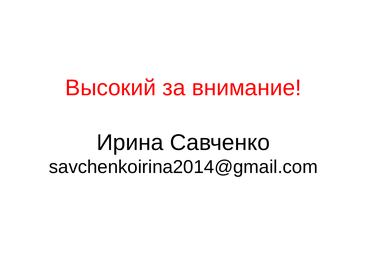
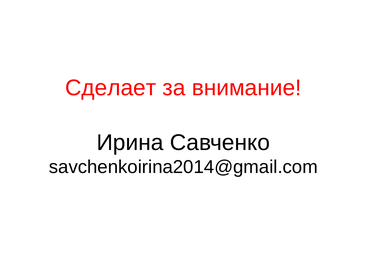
Высокий: Высокий -> Сделает (111, 88)
